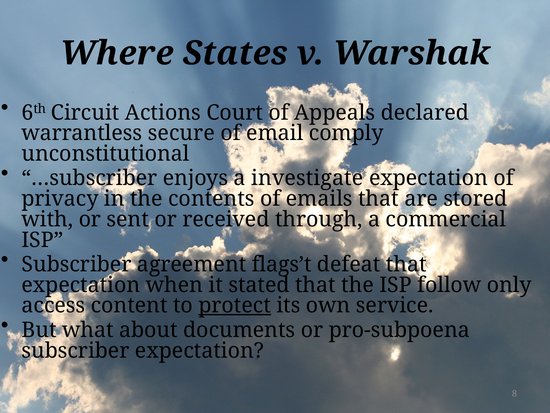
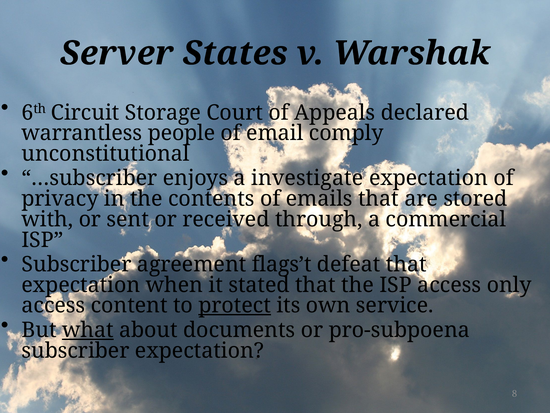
Where: Where -> Server (117, 53)
Actions: Actions -> Storage (163, 112)
secure: secure -> people (181, 133)
ISP follow: follow -> access (449, 285)
what underline: none -> present (88, 330)
